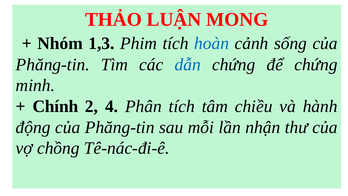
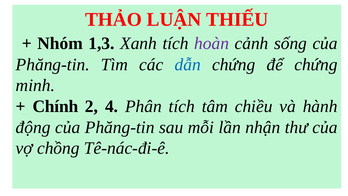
MONG: MONG -> THIẾU (237, 19)
Phim: Phim -> Xanh (139, 43)
hoàn colour: blue -> purple (212, 43)
